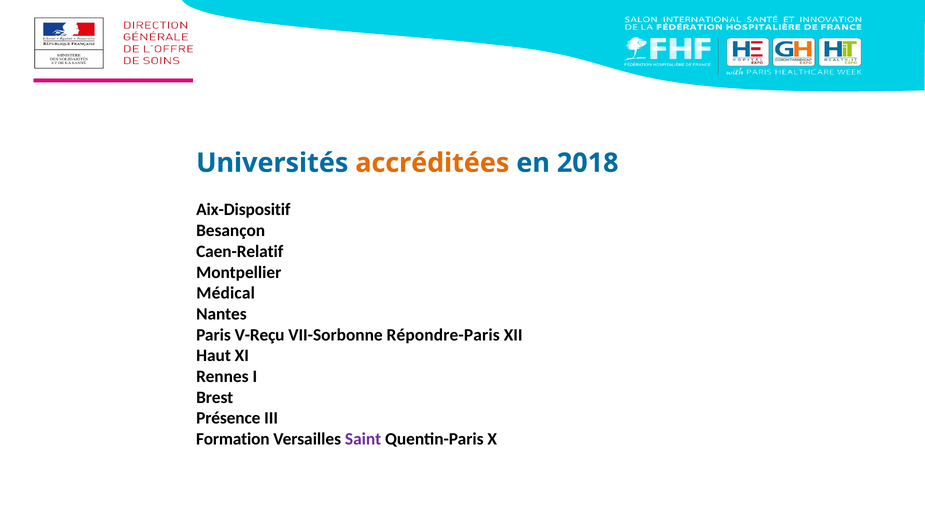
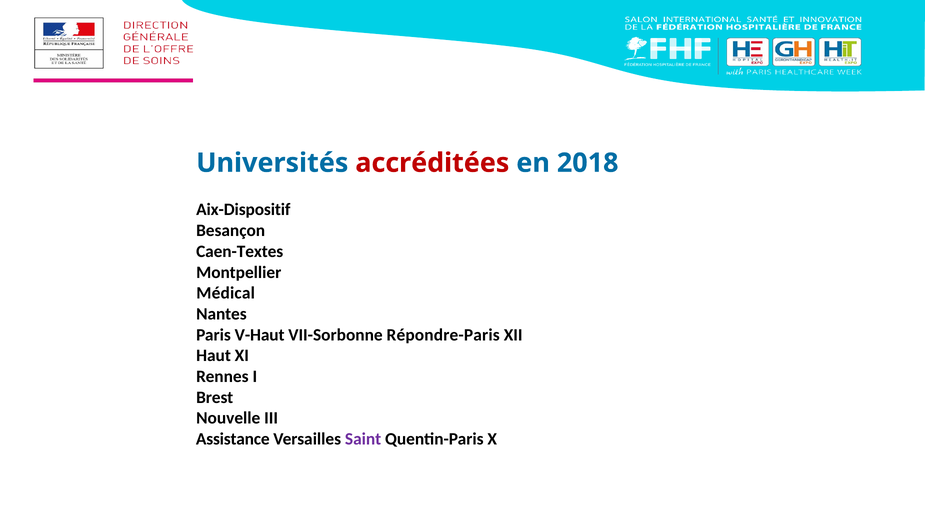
accréditées colour: orange -> red (432, 163)
Caen-Relatif: Caen-Relatif -> Caen-Textes (240, 251)
V-Reçu: V-Reçu -> V-Haut (260, 334)
Présence: Présence -> Nouvelle (228, 418)
Formation: Formation -> Assistance (233, 438)
